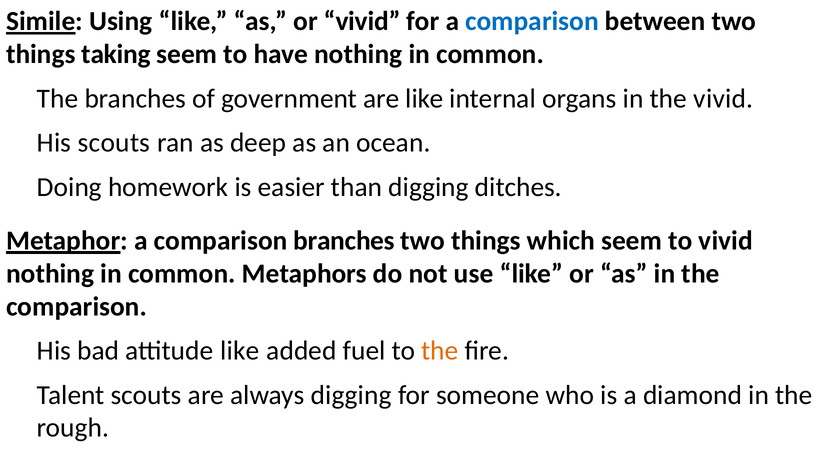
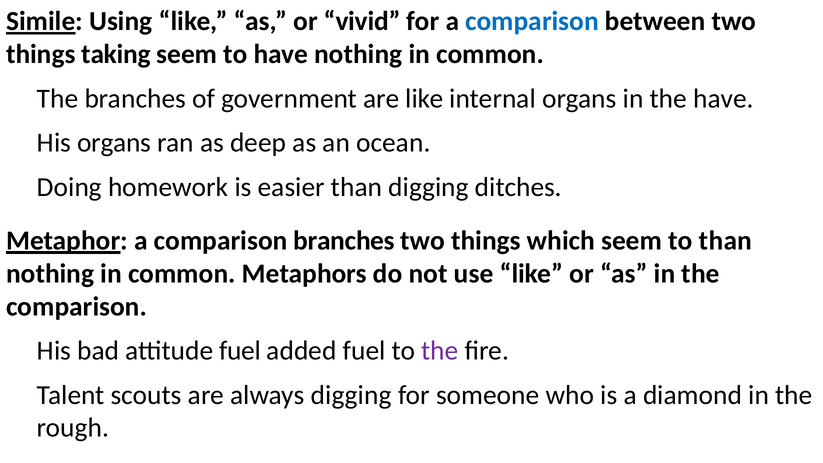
the vivid: vivid -> have (723, 99)
His scouts: scouts -> organs (114, 143)
to vivid: vivid -> than (726, 241)
attitude like: like -> fuel (240, 351)
the colour: orange -> purple (440, 351)
